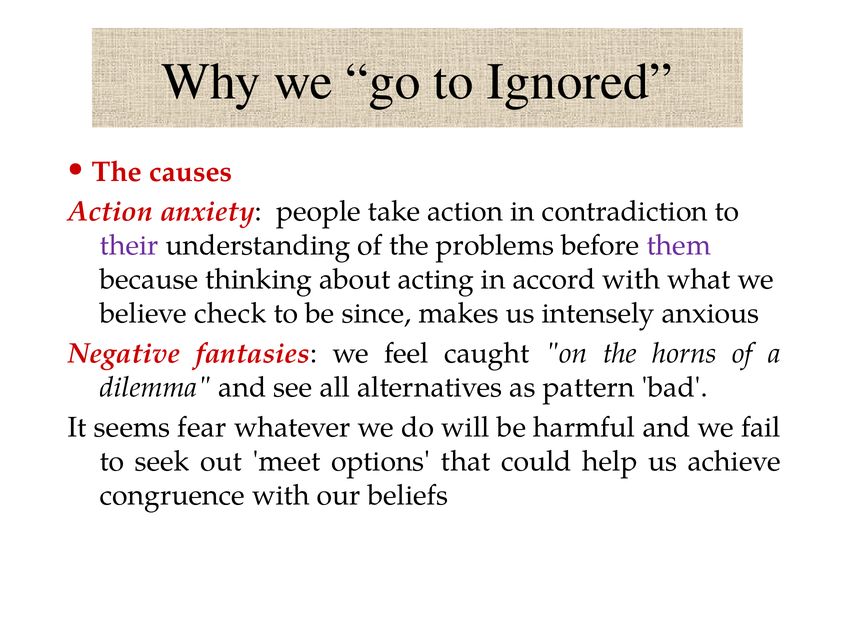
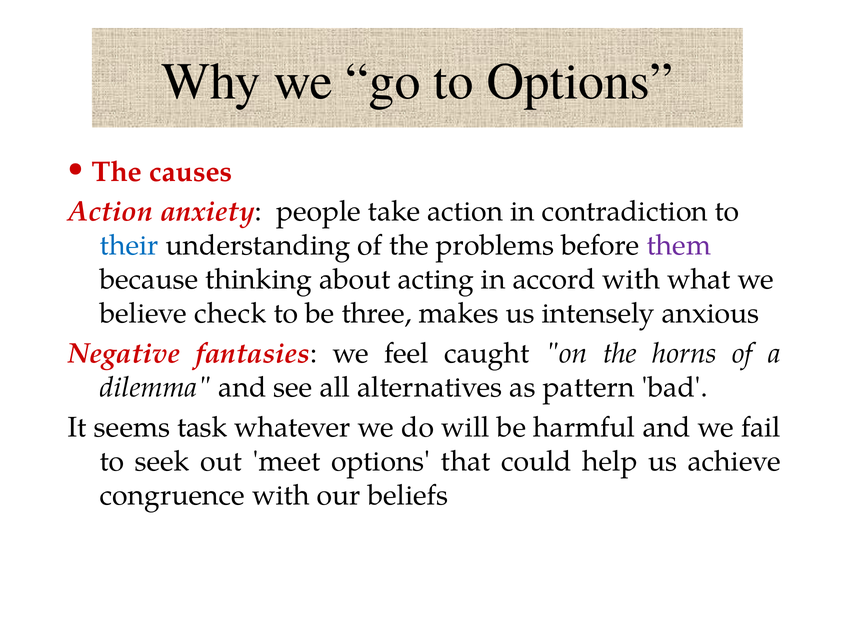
to Ignored: Ignored -> Options (580, 81)
their colour: purple -> blue (129, 246)
since: since -> three (377, 313)
fear: fear -> task (202, 427)
